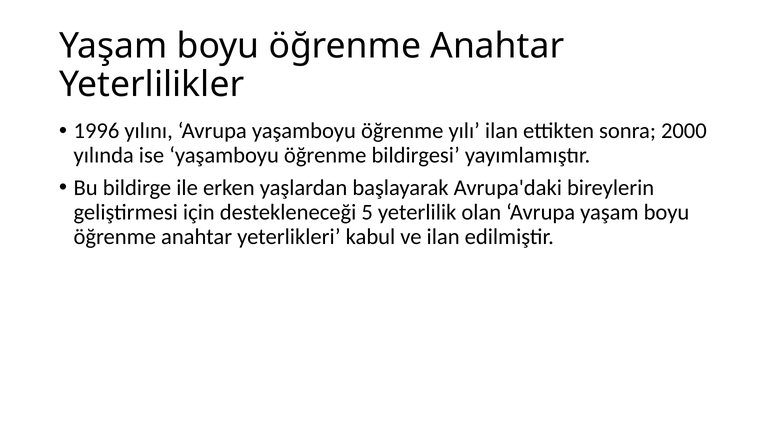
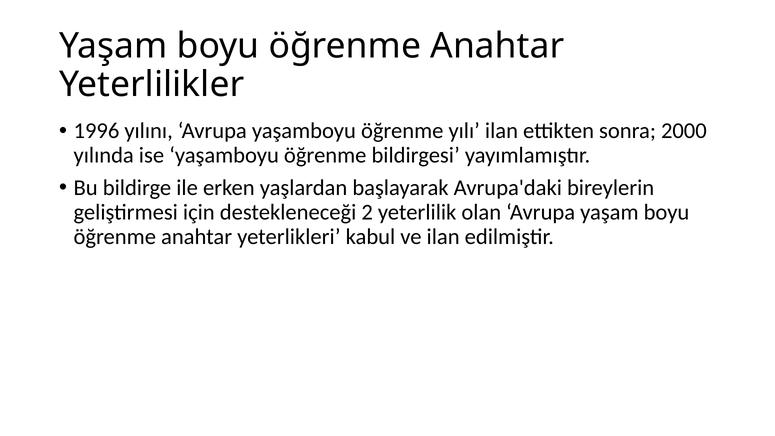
5: 5 -> 2 (367, 212)
